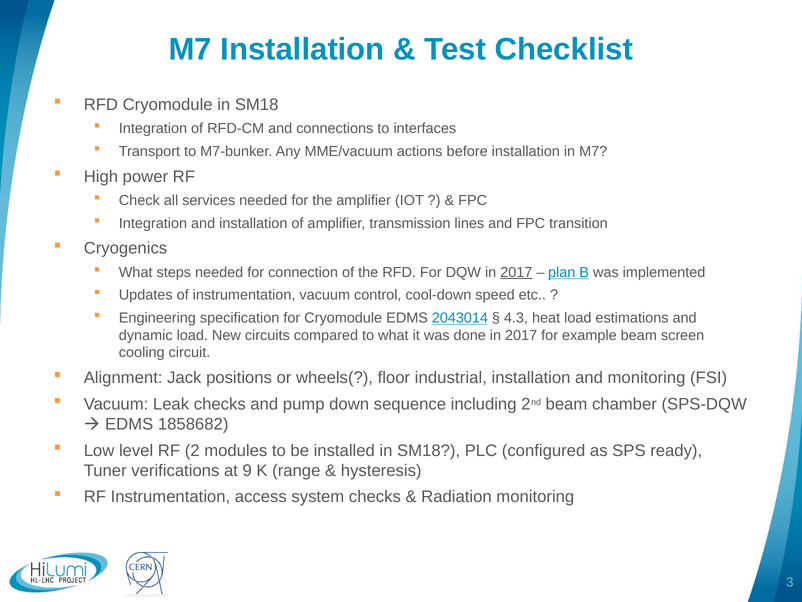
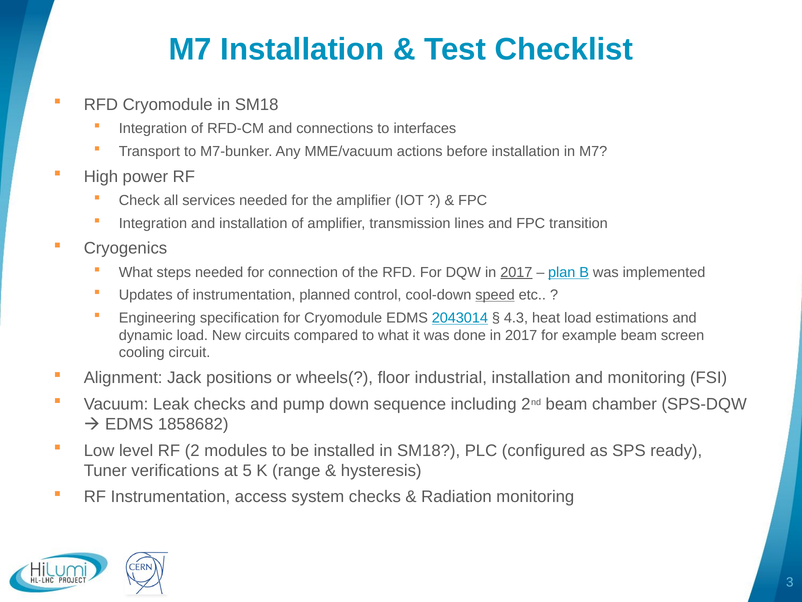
instrumentation vacuum: vacuum -> planned (325, 295)
speed underline: none -> present (495, 295)
9: 9 -> 5 (247, 470)
